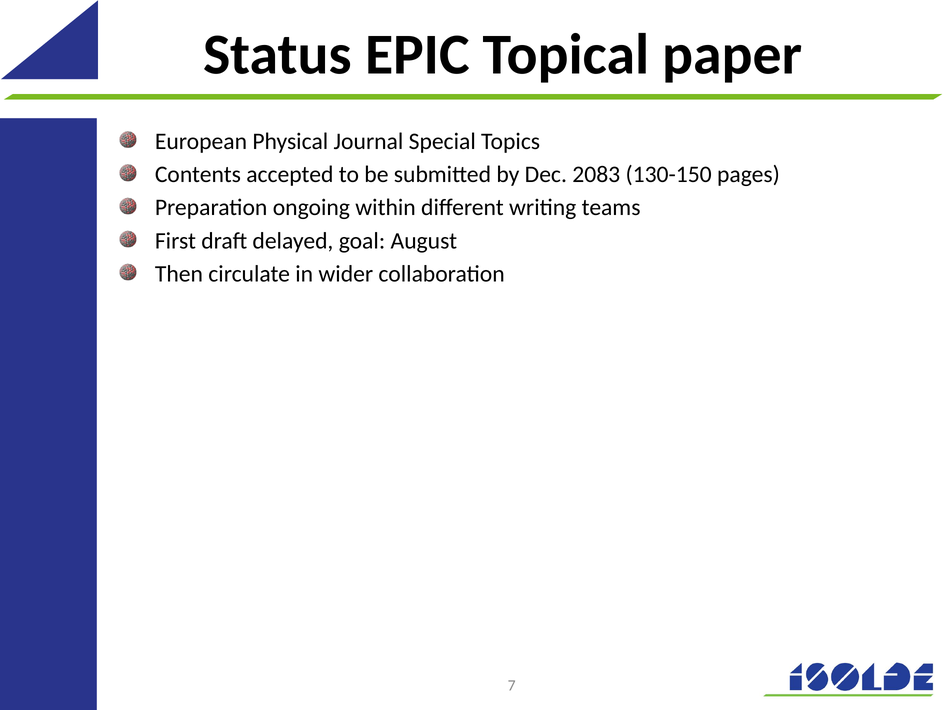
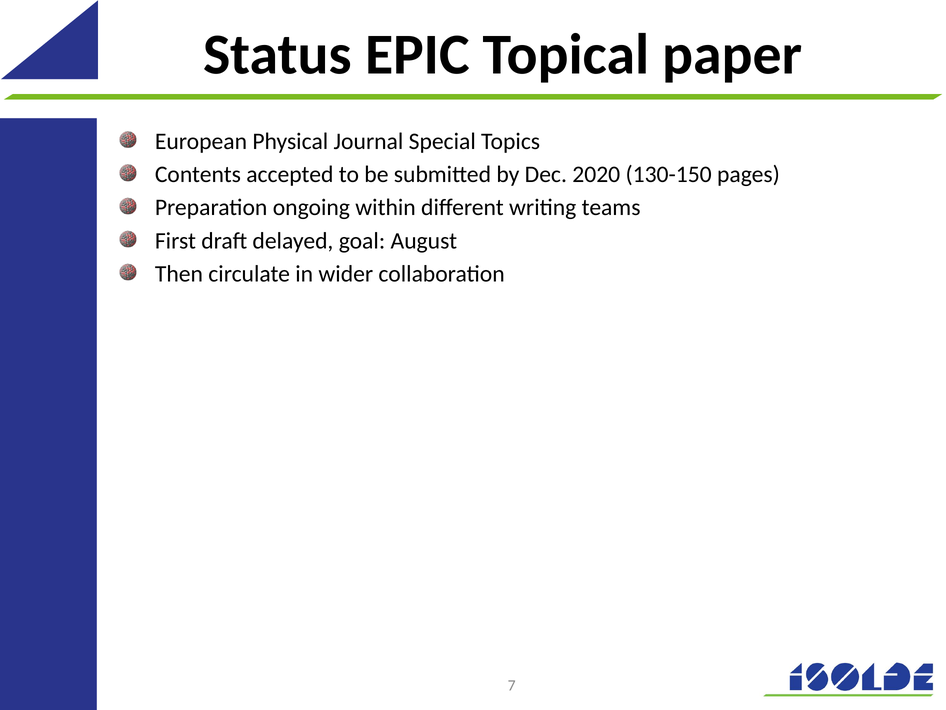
2083: 2083 -> 2020 (596, 174)
